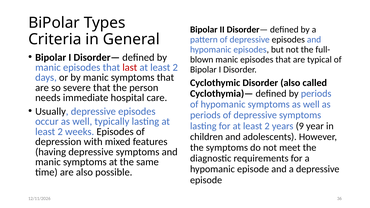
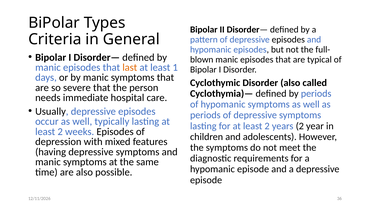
last colour: red -> orange (130, 67)
2: 2 -> 1 (175, 67)
years 9: 9 -> 2 (300, 126)
